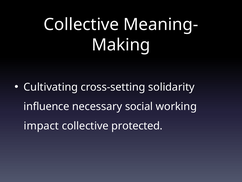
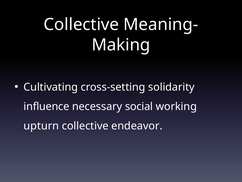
impact: impact -> upturn (41, 126)
protected: protected -> endeavor (137, 126)
